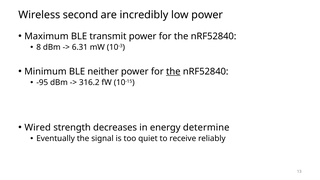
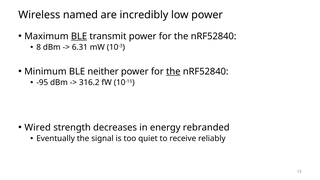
second: second -> named (80, 15)
BLE underline: none -> present (79, 36)
determine: determine -> rebranded (206, 127)
